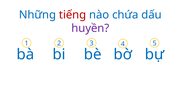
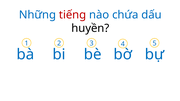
huyền colour: purple -> black (90, 28)
